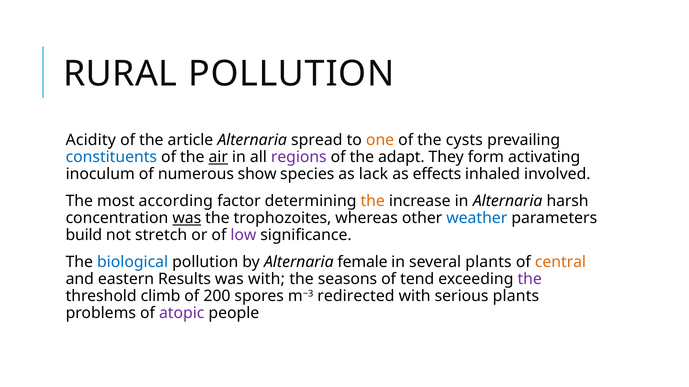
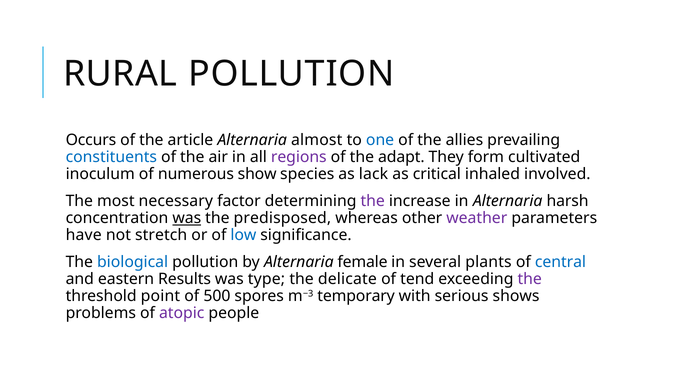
Acidity: Acidity -> Occurs (91, 140)
spread: spread -> almost (317, 140)
one colour: orange -> blue (380, 140)
cysts: cysts -> allies (464, 140)
air underline: present -> none (218, 157)
activating: activating -> cultivated (544, 157)
effects: effects -> critical (437, 174)
according: according -> necessary (176, 201)
the colour: orange -> purple (373, 201)
trophozoites: trophozoites -> predisposed (282, 218)
weather colour: blue -> purple (477, 218)
build: build -> have (84, 235)
low colour: purple -> blue (243, 235)
central colour: orange -> blue (560, 263)
was with: with -> type (266, 280)
seasons: seasons -> delicate (347, 280)
climb: climb -> point (160, 297)
200: 200 -> 500 (217, 297)
redirected: redirected -> temporary (356, 297)
serious plants: plants -> shows (516, 297)
